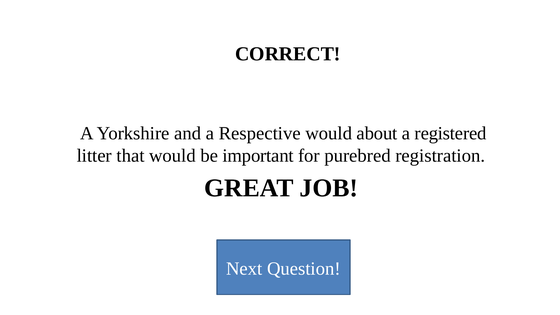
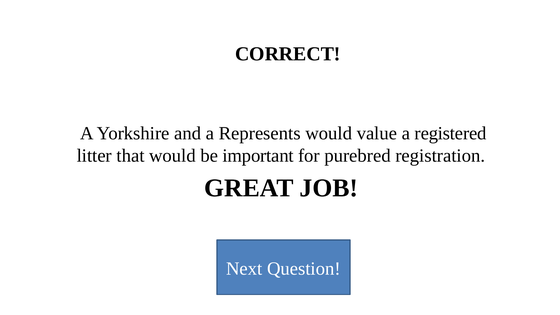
Respective: Respective -> Represents (260, 133)
about: about -> value (377, 133)
